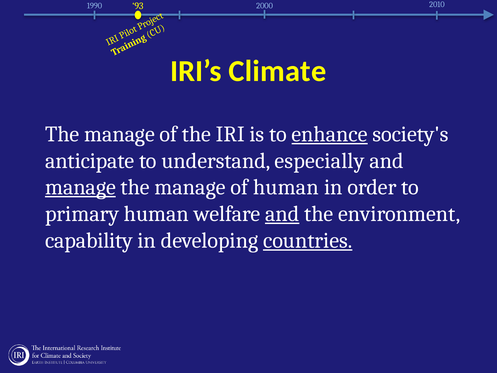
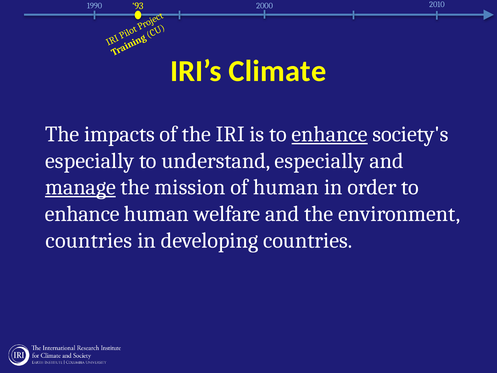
manage: manage -> impacts (120, 134)
anticipate: anticipate -> especially (90, 161)
manage: manage -> mission (190, 187)
primary: primary -> enhance (82, 214)
and underline: present -> none (282, 214)
capability: capability -> countries (89, 240)
countries underline: present -> none (308, 240)
